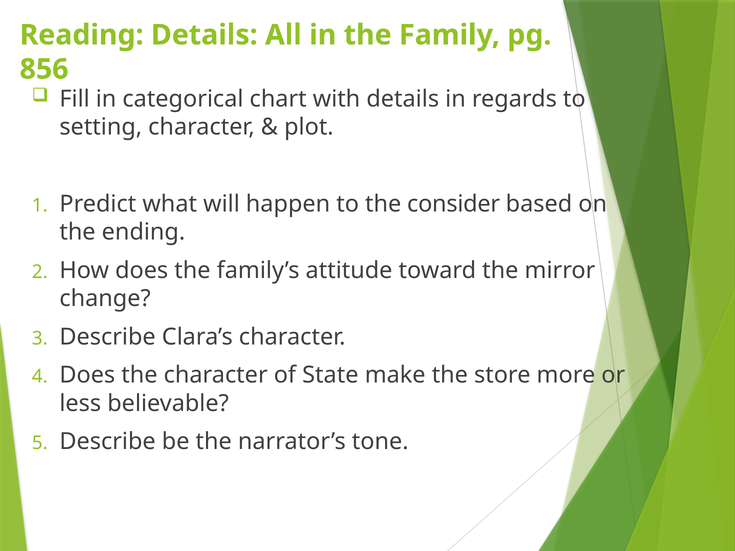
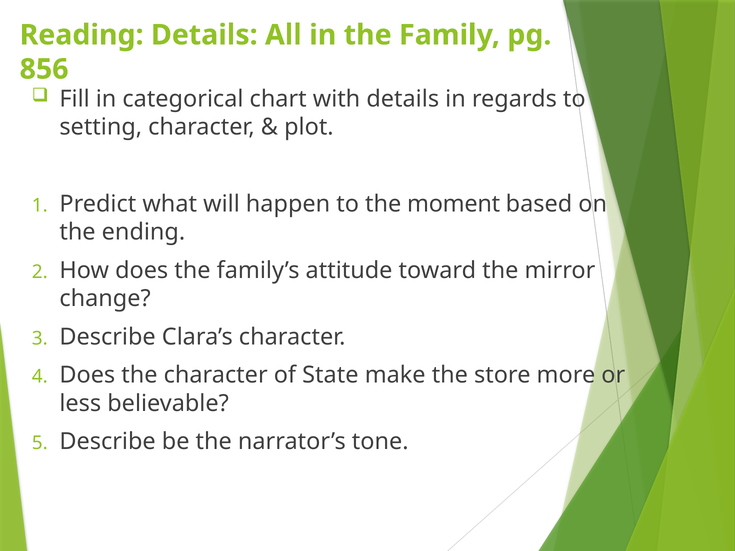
consider: consider -> moment (454, 204)
